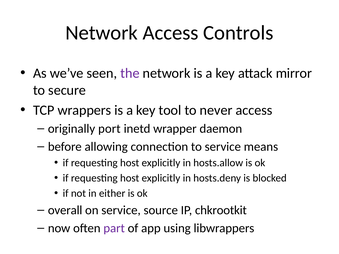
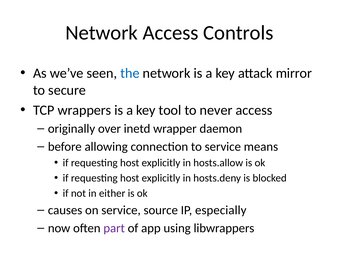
the colour: purple -> blue (130, 73)
port: port -> over (109, 129)
overall: overall -> causes (65, 210)
chkrootkit: chkrootkit -> especially (221, 210)
